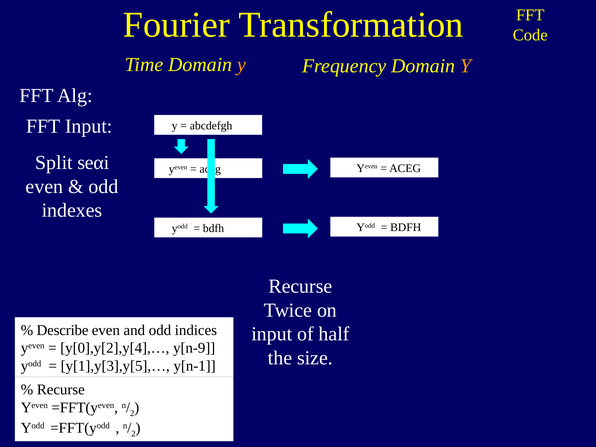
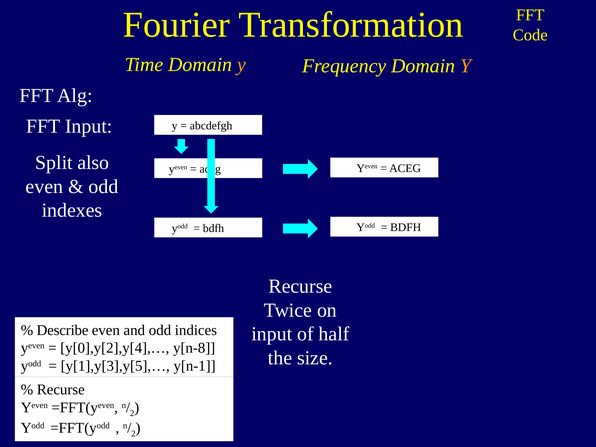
seαi: seαi -> also (93, 163)
y[n-9: y[n-9 -> y[n-8 (194, 348)
